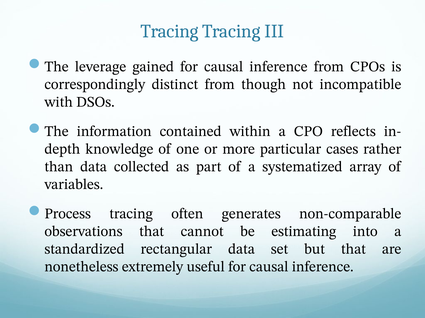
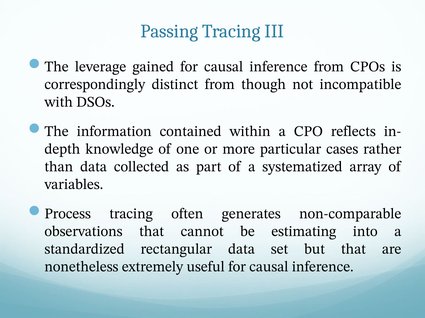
Tracing: Tracing -> Passing (169, 31)
